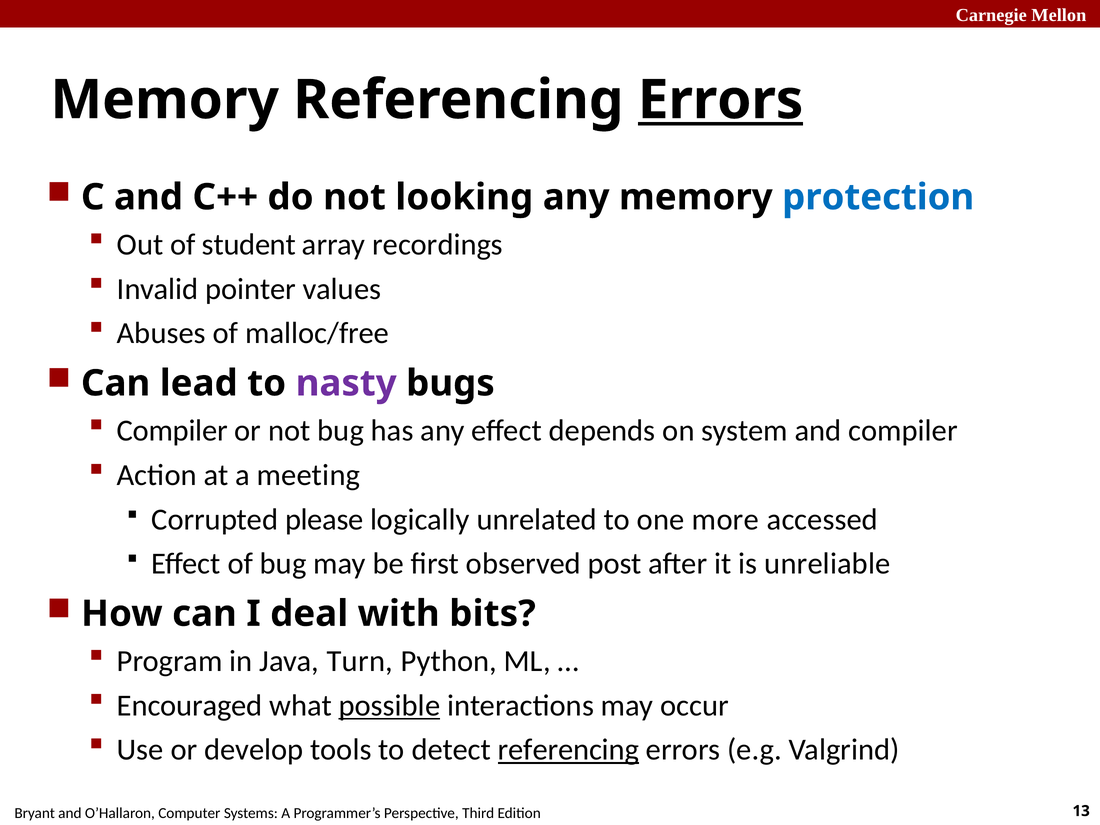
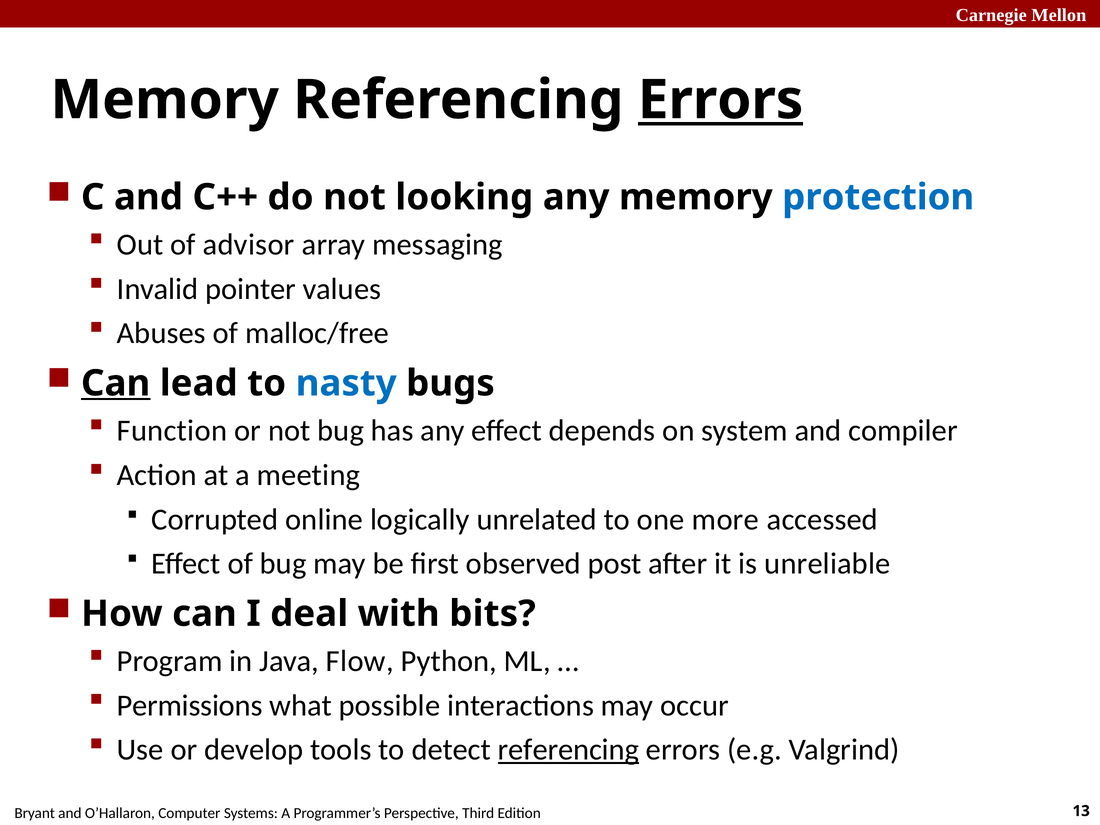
student: student -> advisor (249, 245)
recordings: recordings -> messaging (438, 245)
Can underline: none -> present (116, 383)
nasty colour: purple -> blue (346, 383)
Compiler: Compiler -> Function (172, 431)
please: please -> online (324, 519)
Turn: Turn -> Flow (360, 661)
Encouraged: Encouraged -> Permissions (190, 706)
possible underline: present -> none (389, 706)
